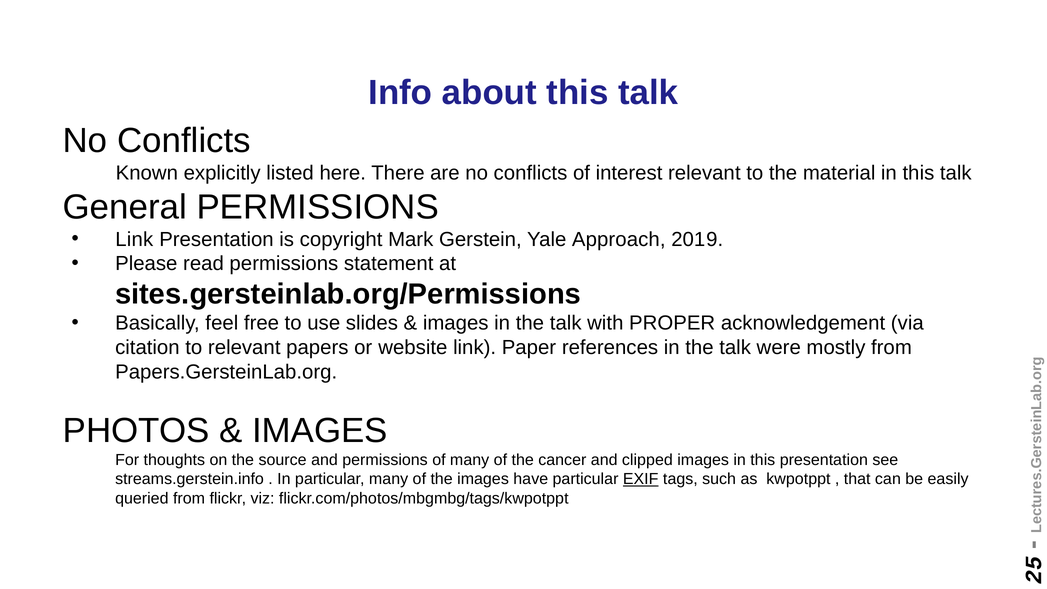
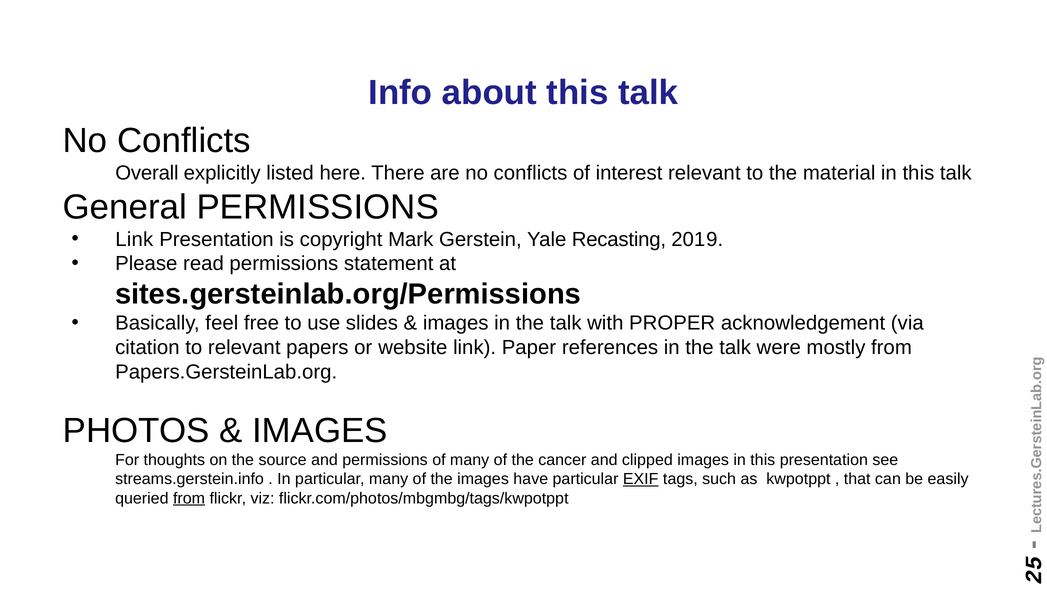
Known: Known -> Overall (147, 173)
Approach: Approach -> Recasting (619, 239)
from underline: none -> present (189, 498)
